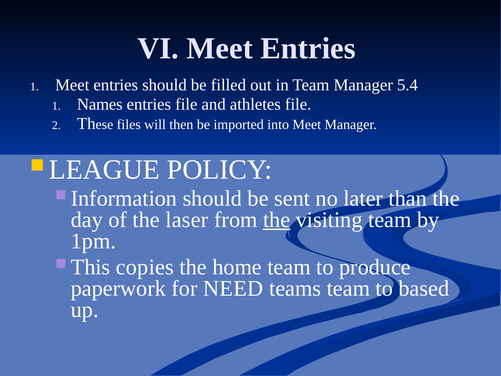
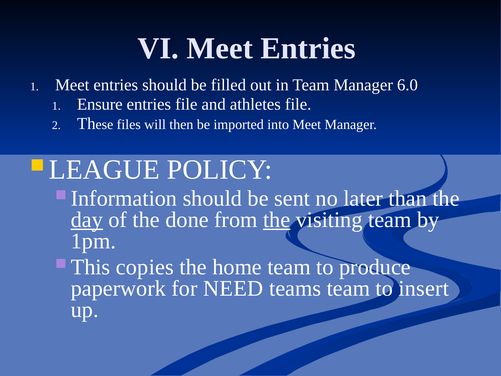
5.4: 5.4 -> 6.0 (407, 85)
Names: Names -> Ensure (100, 104)
day underline: none -> present (87, 220)
laser: laser -> done (187, 220)
based: based -> insert (424, 288)
